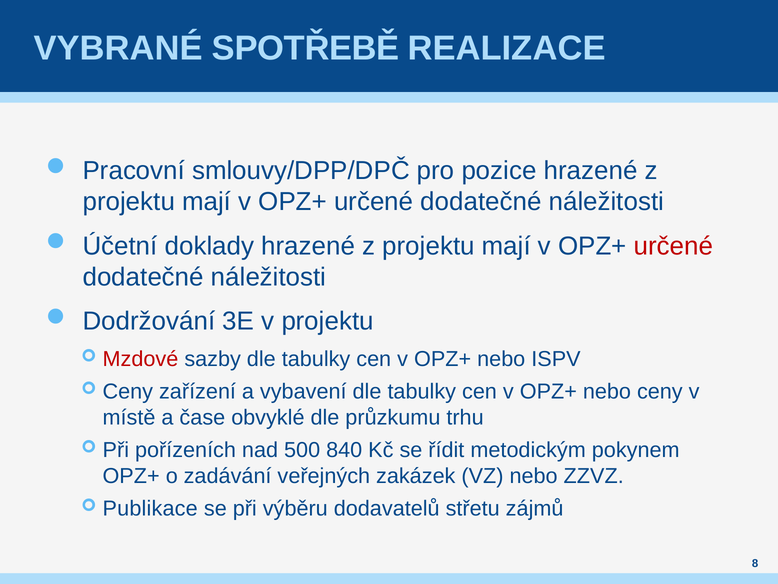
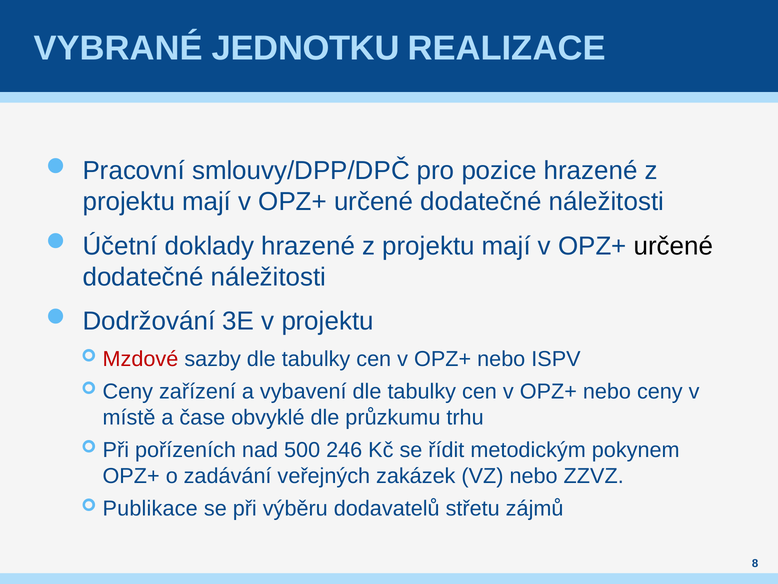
SPOTŘEBĚ: SPOTŘEBĚ -> JEDNOTKU (306, 48)
určené colour: red -> black (673, 246)
840: 840 -> 246 (344, 450)
